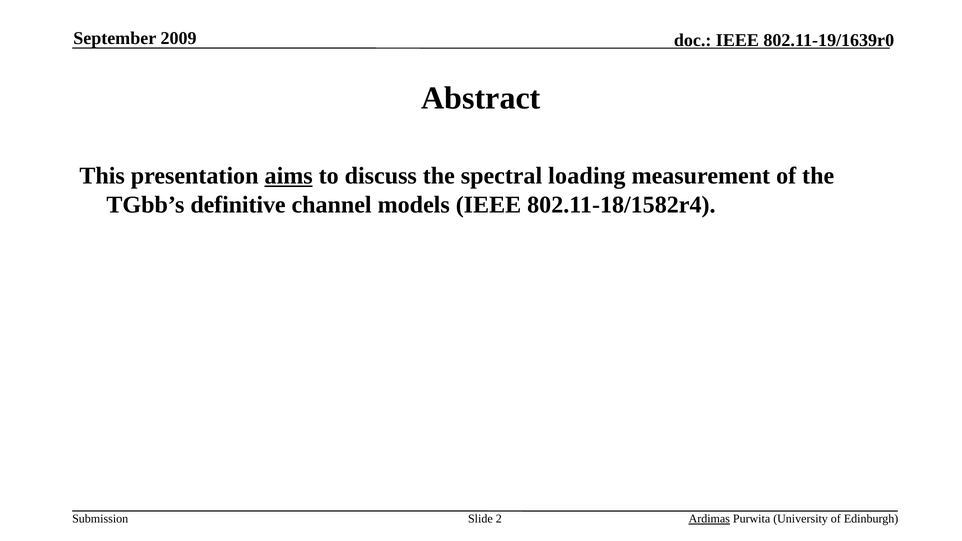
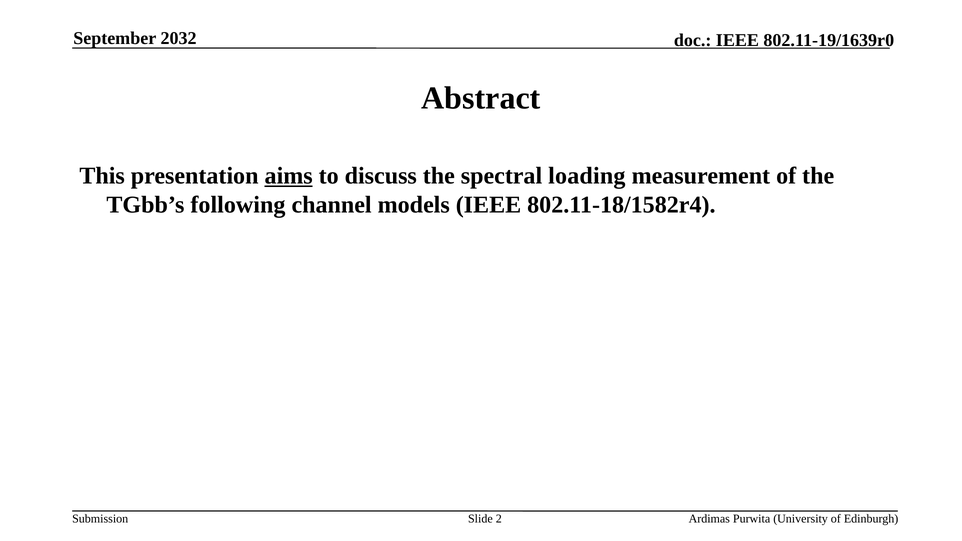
2009: 2009 -> 2032 (179, 38)
definitive: definitive -> following (238, 205)
Ardimas underline: present -> none (709, 519)
